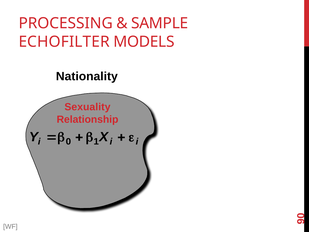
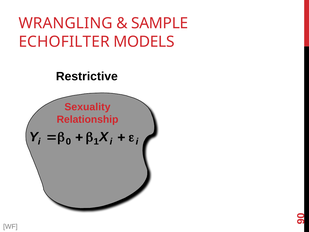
PROCESSING: PROCESSING -> WRANGLING (66, 23)
Nationality: Nationality -> Restrictive (87, 76)
